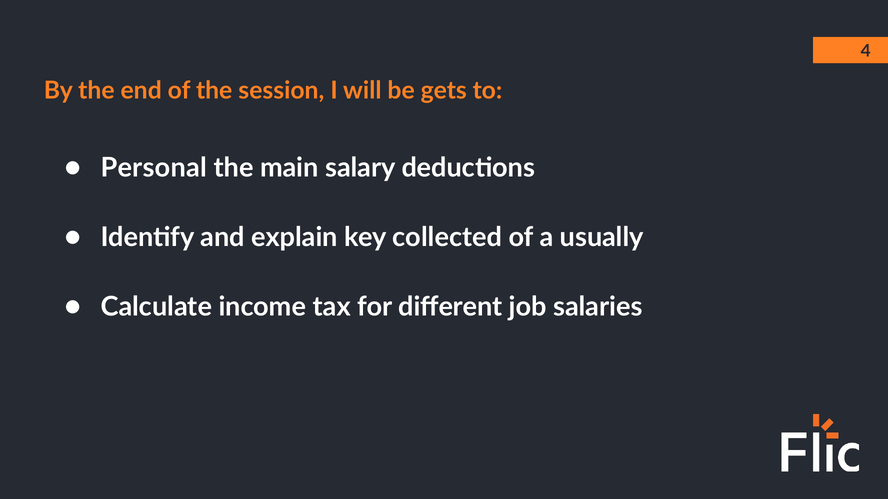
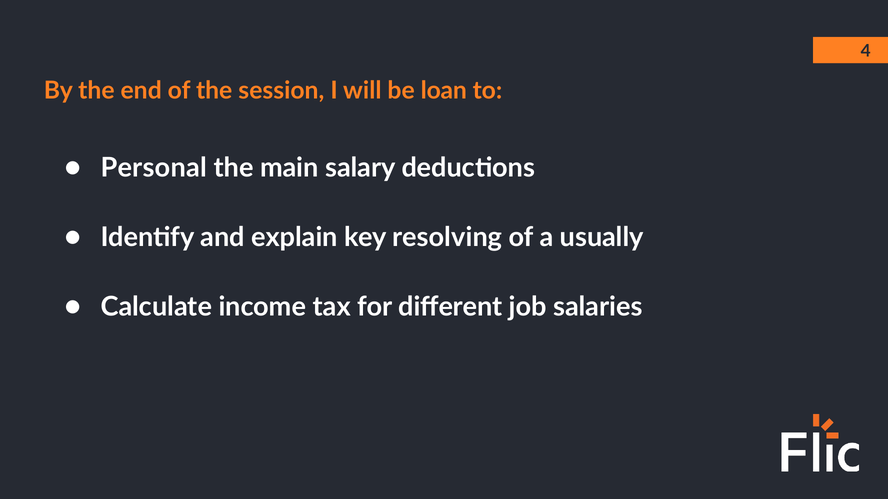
gets: gets -> loan (444, 91)
collected: collected -> resolving (447, 237)
